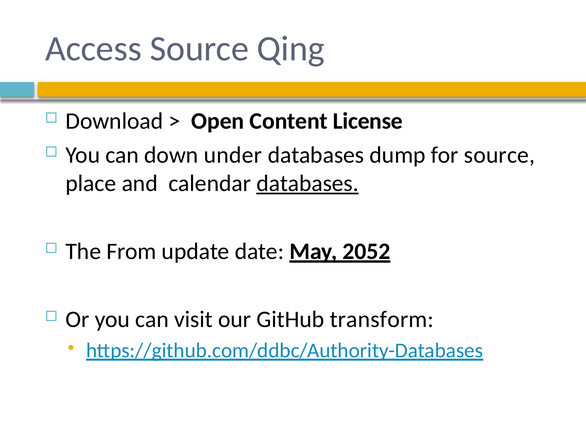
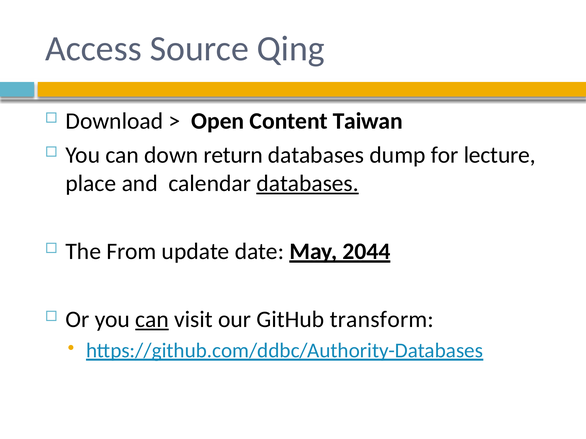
License: License -> Taiwan (368, 121)
under: under -> return (233, 155)
for source: source -> lecture (500, 155)
2052: 2052 -> 2044 (366, 252)
can underline: none -> present (152, 320)
